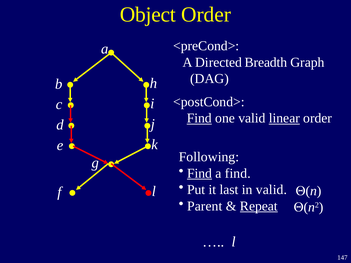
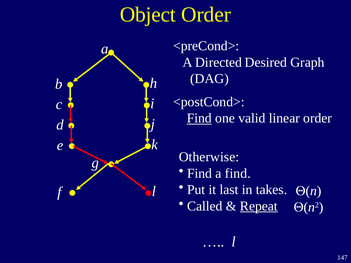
Breadth: Breadth -> Desired (266, 62)
linear underline: present -> none (284, 118)
Following: Following -> Otherwise (209, 157)
Find underline: present -> none (200, 173)
in valid: valid -> takes (272, 190)
Parent: Parent -> Called (205, 206)
